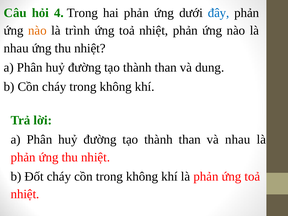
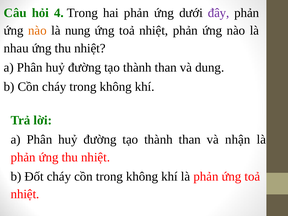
đây colour: blue -> purple (219, 13)
trình: trình -> nung (78, 31)
và nhau: nhau -> nhận (238, 140)
